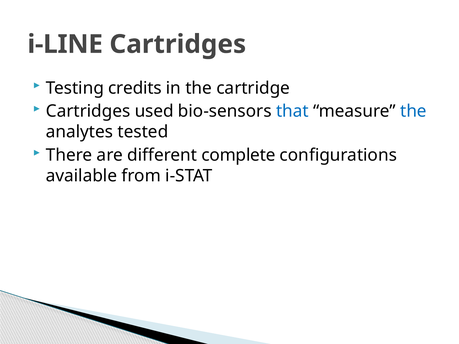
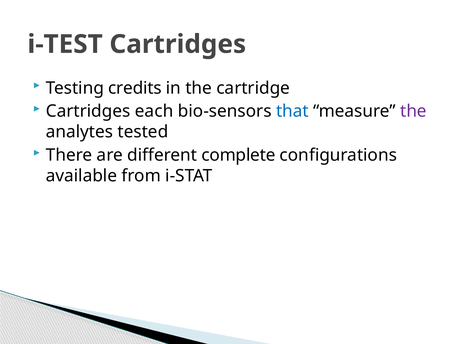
i-LINE: i-LINE -> i-TEST (65, 44)
used: used -> each (154, 111)
the colour: blue -> purple (413, 111)
